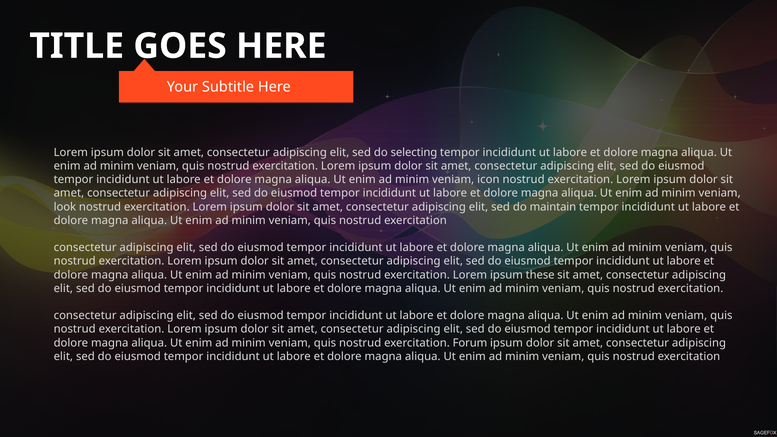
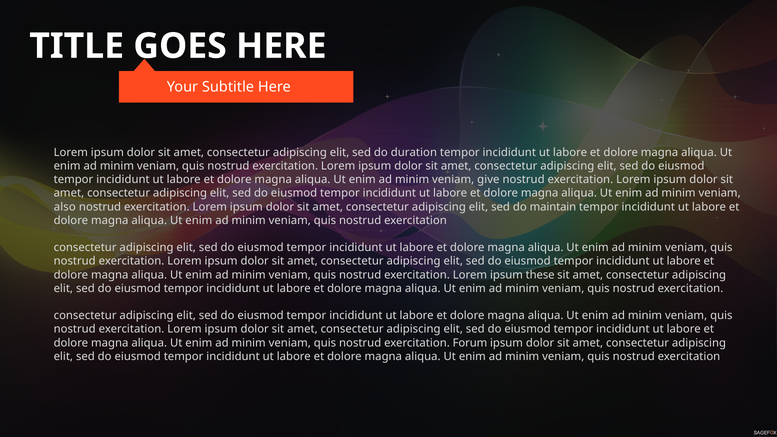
selecting: selecting -> duration (414, 152)
icon: icon -> give (488, 180)
look: look -> also (65, 207)
